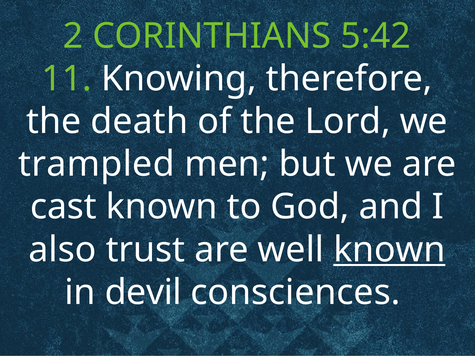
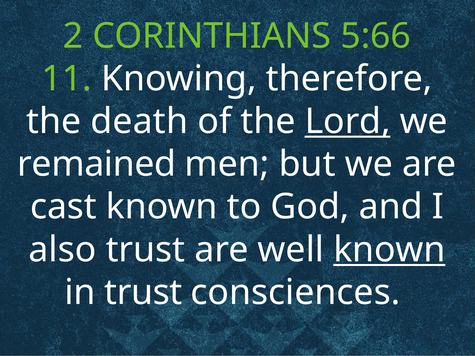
5:42: 5:42 -> 5:66 (376, 36)
Lord underline: none -> present (348, 122)
trampled: trampled -> remained (97, 164)
in devil: devil -> trust (143, 293)
